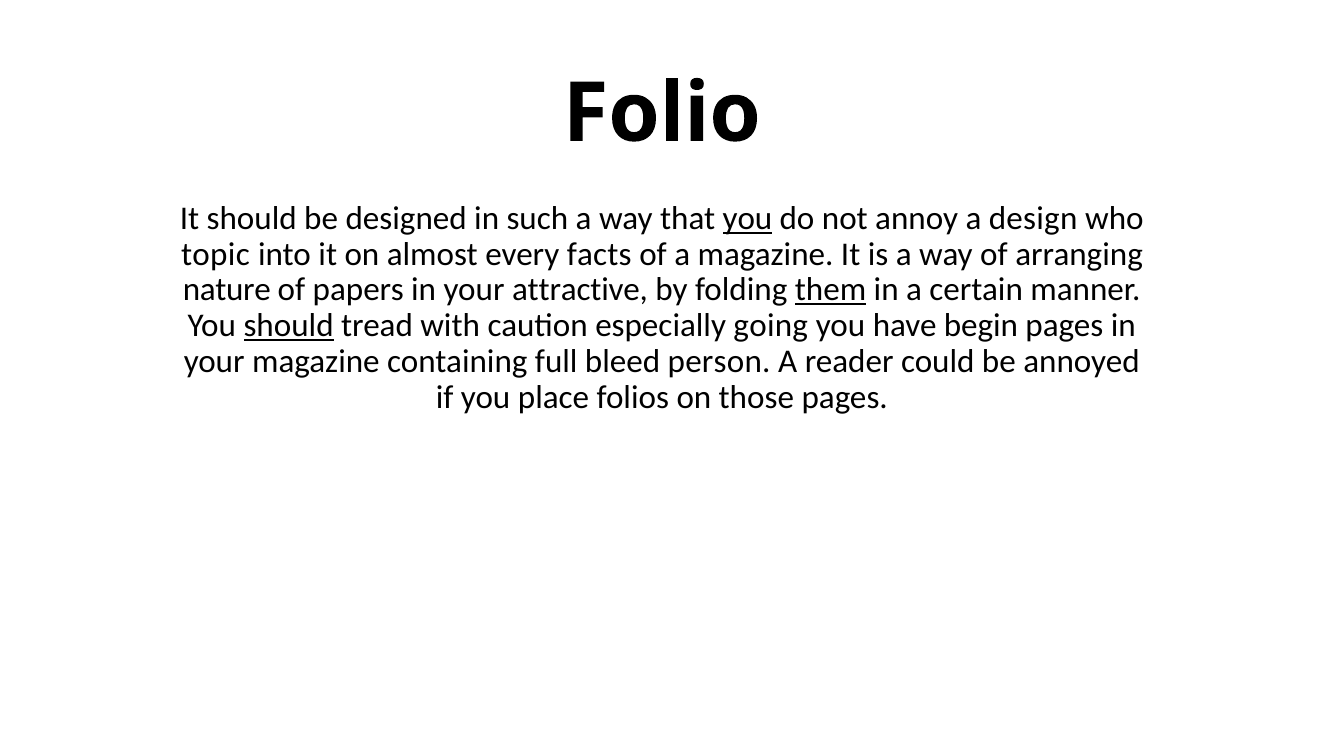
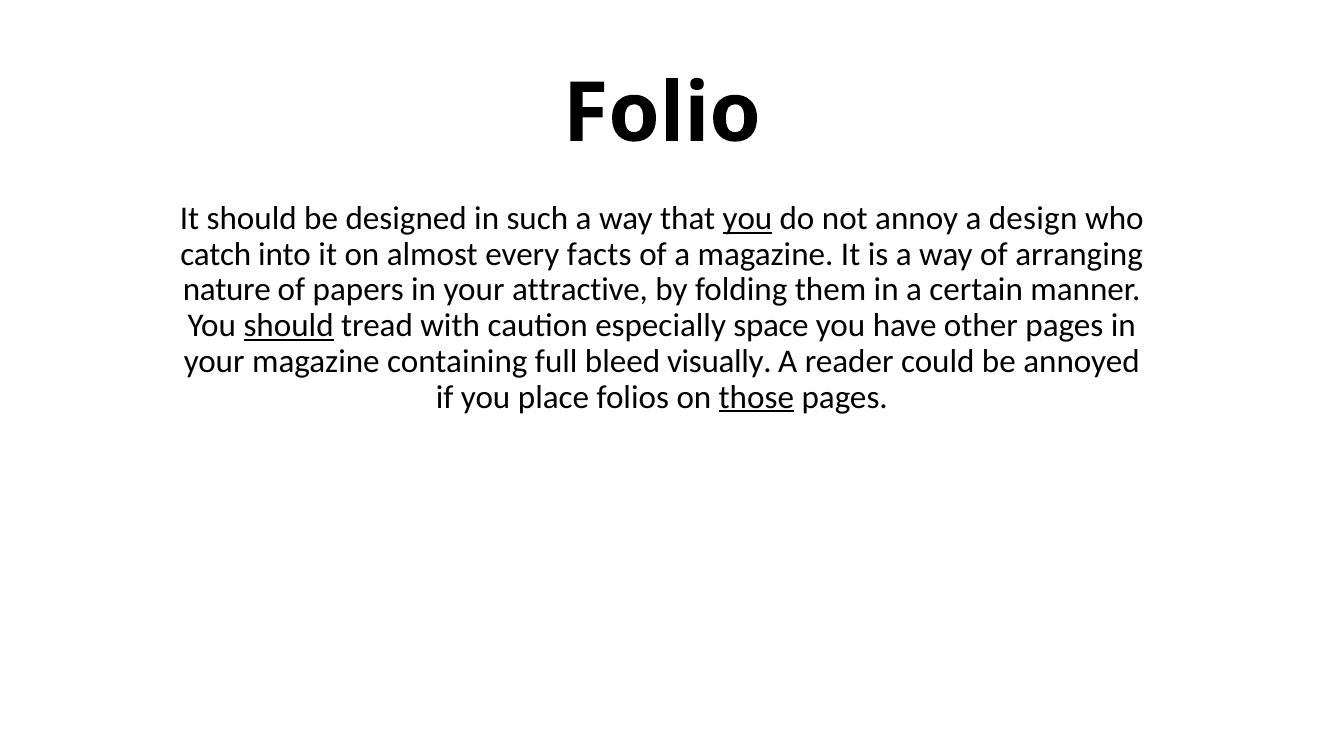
topic: topic -> catch (216, 254)
them underline: present -> none (831, 290)
going: going -> space (771, 326)
begin: begin -> other (981, 326)
person: person -> visually (719, 361)
those underline: none -> present (756, 397)
